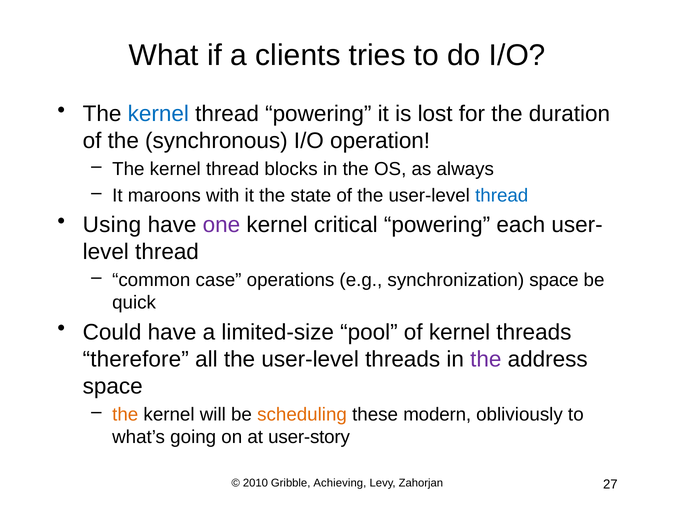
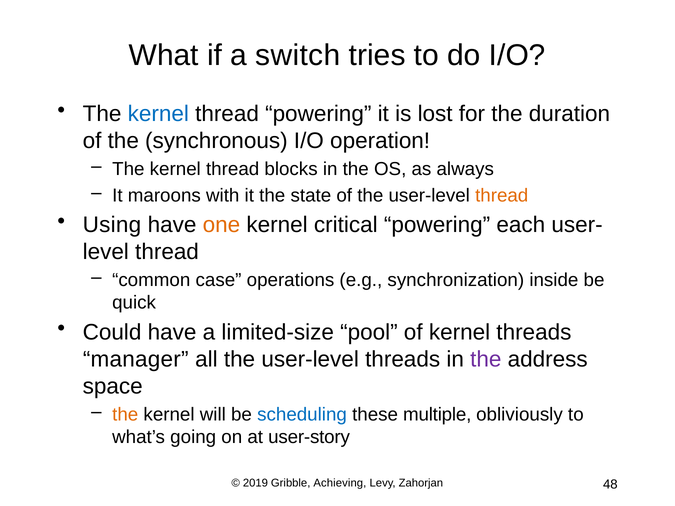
clients: clients -> switch (298, 56)
thread colour: blue -> orange (502, 196)
one colour: purple -> orange (221, 225)
synchronization space: space -> inside (554, 280)
therefore: therefore -> manager (136, 359)
scheduling colour: orange -> blue (302, 415)
modern: modern -> multiple (437, 415)
2010: 2010 -> 2019 (255, 483)
27: 27 -> 48 (610, 485)
